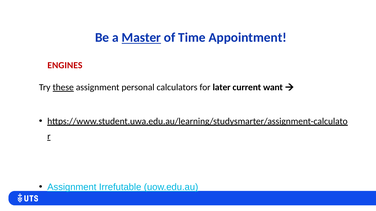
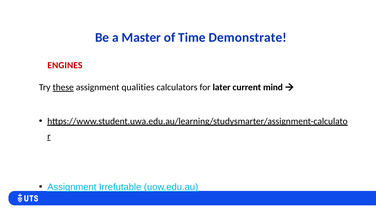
Master underline: present -> none (141, 38)
Appointment: Appointment -> Demonstrate (248, 38)
personal: personal -> qualities (138, 88)
want: want -> mind (273, 88)
